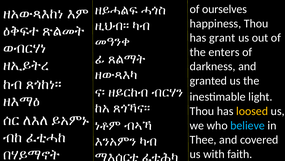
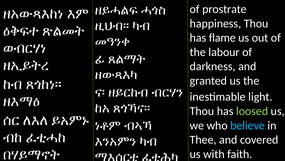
ourselves: ourselves -> prostrate (224, 9)
grant: grant -> flame (222, 38)
enters: enters -> labour (224, 52)
loosed colour: yellow -> light green (252, 111)
